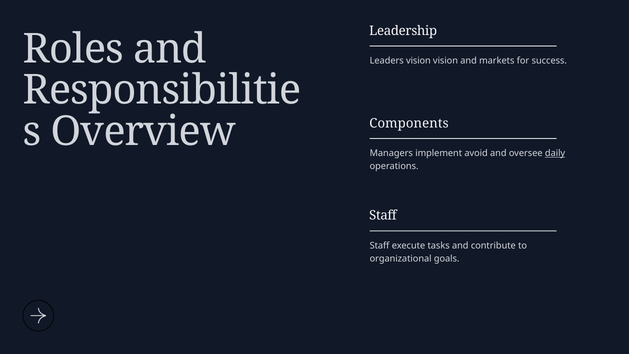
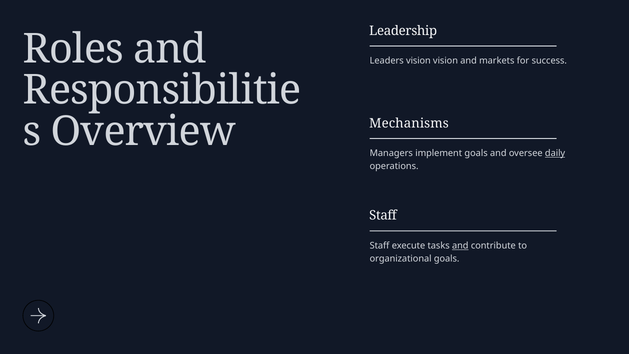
Components: Components -> Mechanisms (409, 123)
implement avoid: avoid -> goals (476, 153)
and underline: none -> present (460, 246)
